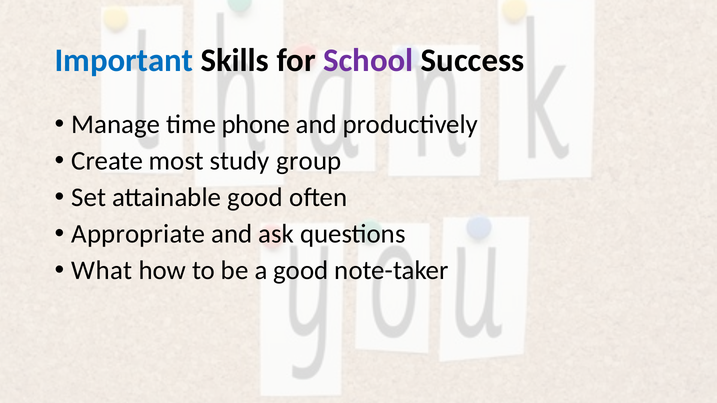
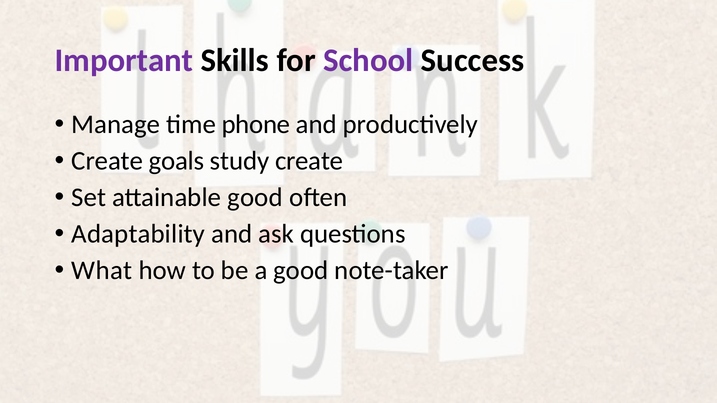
Important colour: blue -> purple (124, 60)
most: most -> goals (177, 161)
study group: group -> create (309, 161)
Appropriate: Appropriate -> Adaptability (138, 234)
